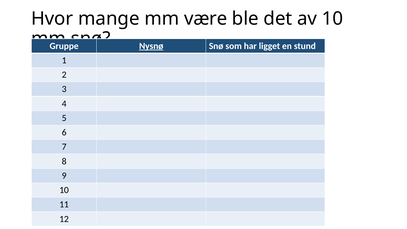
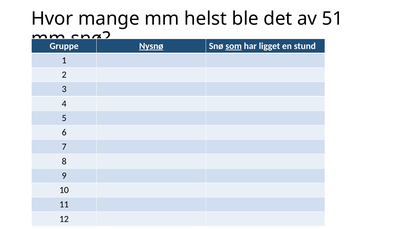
være: være -> helst (206, 19)
av 10: 10 -> 51 (333, 19)
som underline: none -> present (234, 46)
